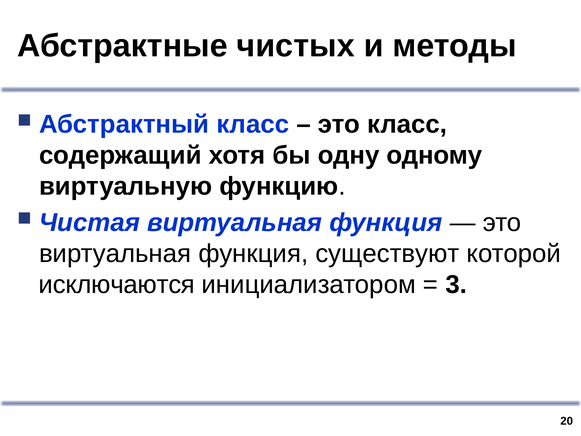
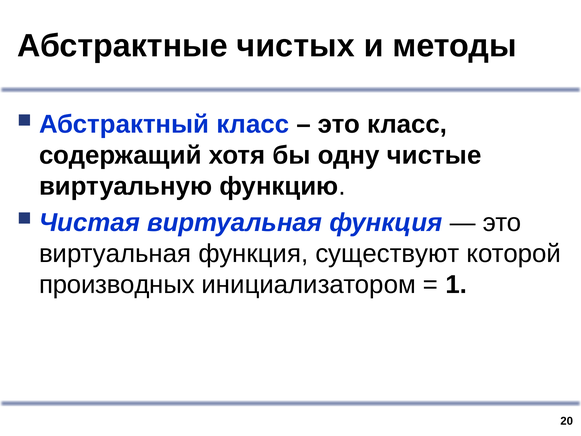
одному: одному -> чистые (434, 155)
исключаются: исключаются -> производных (117, 284)
3: 3 -> 1 (456, 284)
